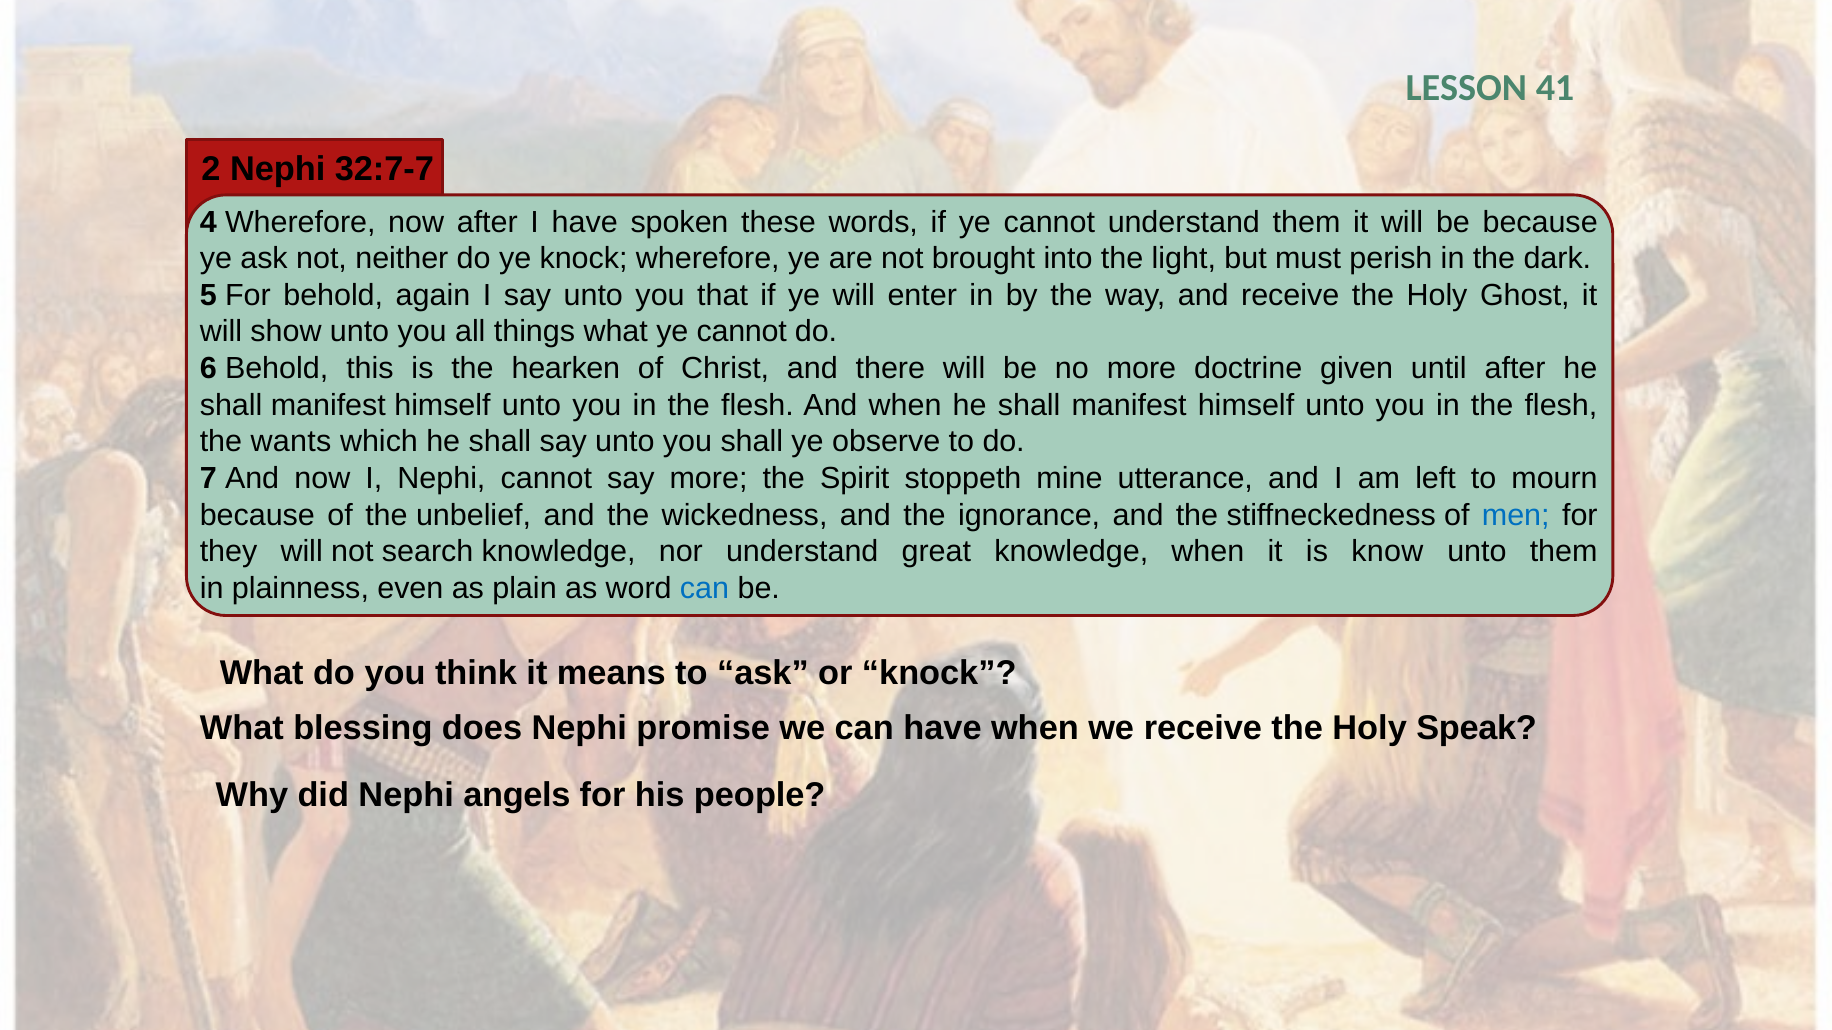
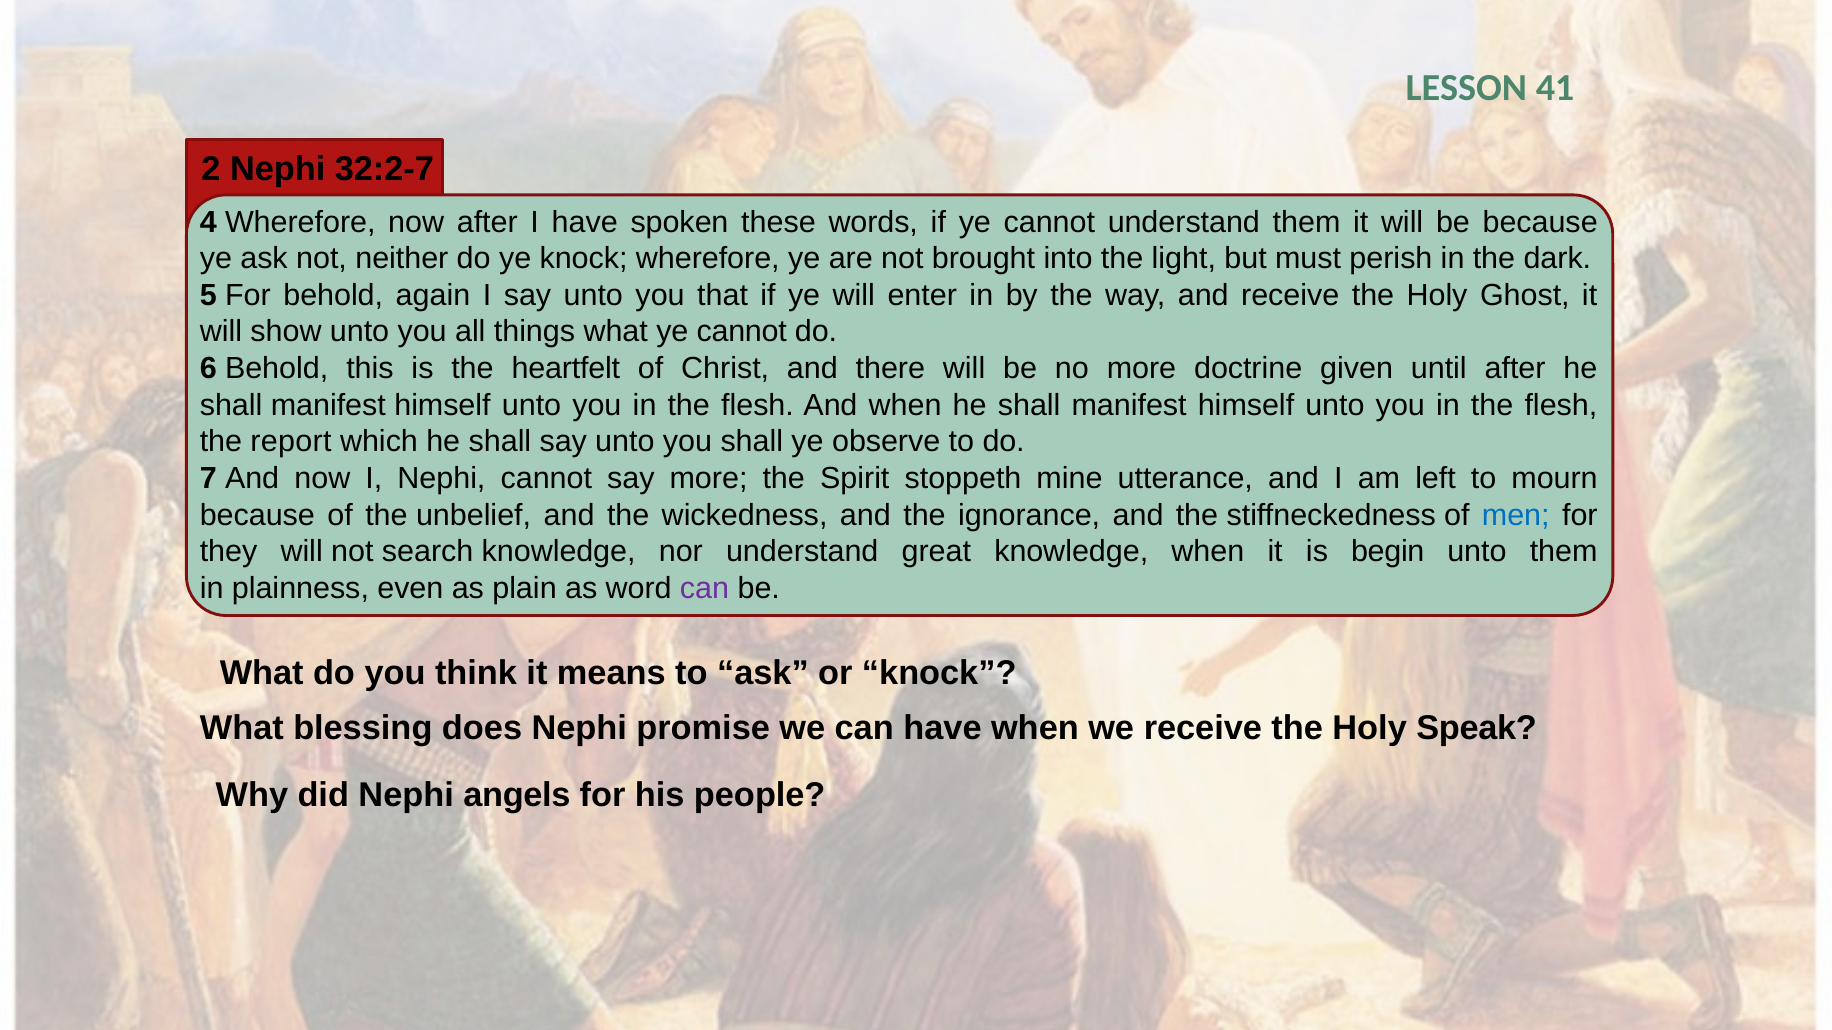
32:7-7: 32:7-7 -> 32:2-7 (384, 169)
hearken: hearken -> heartfelt (566, 369)
wants: wants -> report (291, 442)
know: know -> begin (1388, 552)
can colour: blue -> purple (705, 588)
